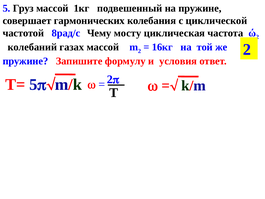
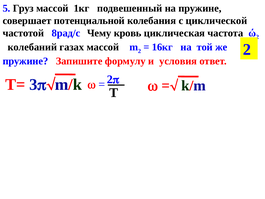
гармонических: гармонических -> потенциальной (89, 21)
мосту: мосту -> кровь (128, 33)
T= 5: 5 -> 3 (33, 85)
